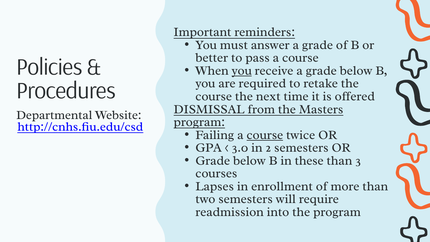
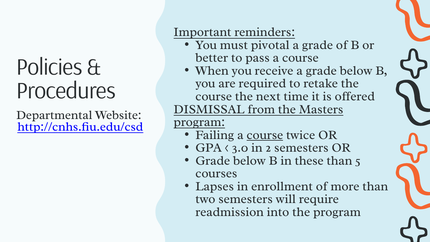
answer: answer -> pivotal (270, 45)
you underline: present -> none (242, 71)
3: 3 -> 5 (358, 160)
